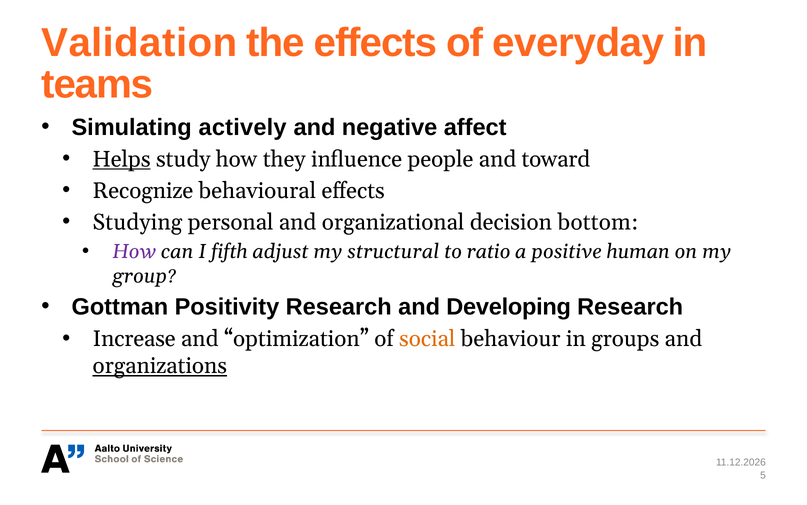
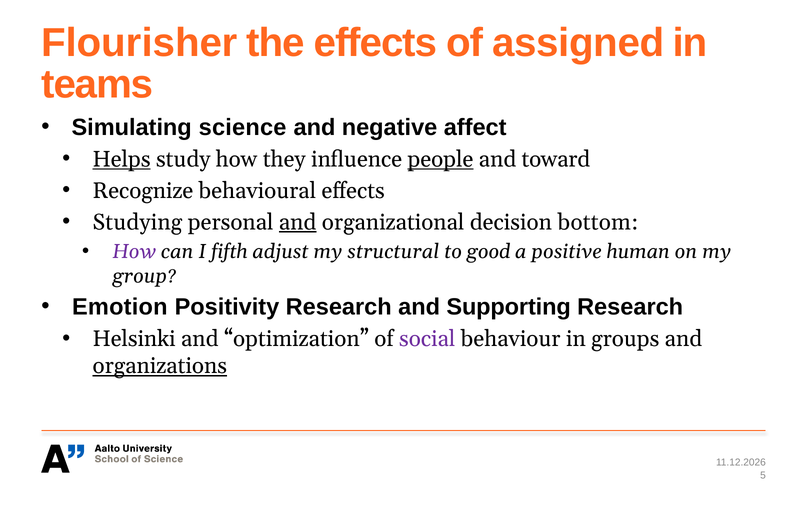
Validation: Validation -> Flourisher (139, 43)
everyday: everyday -> assigned (578, 43)
actively: actively -> science (243, 127)
people underline: none -> present (440, 159)
and underline: none -> present (298, 222)
ratio: ratio -> good (489, 251)
Gottman: Gottman -> Emotion (120, 307)
Developing: Developing -> Supporting (509, 307)
Increase: Increase -> Helsinki (134, 339)
social colour: orange -> purple (427, 339)
